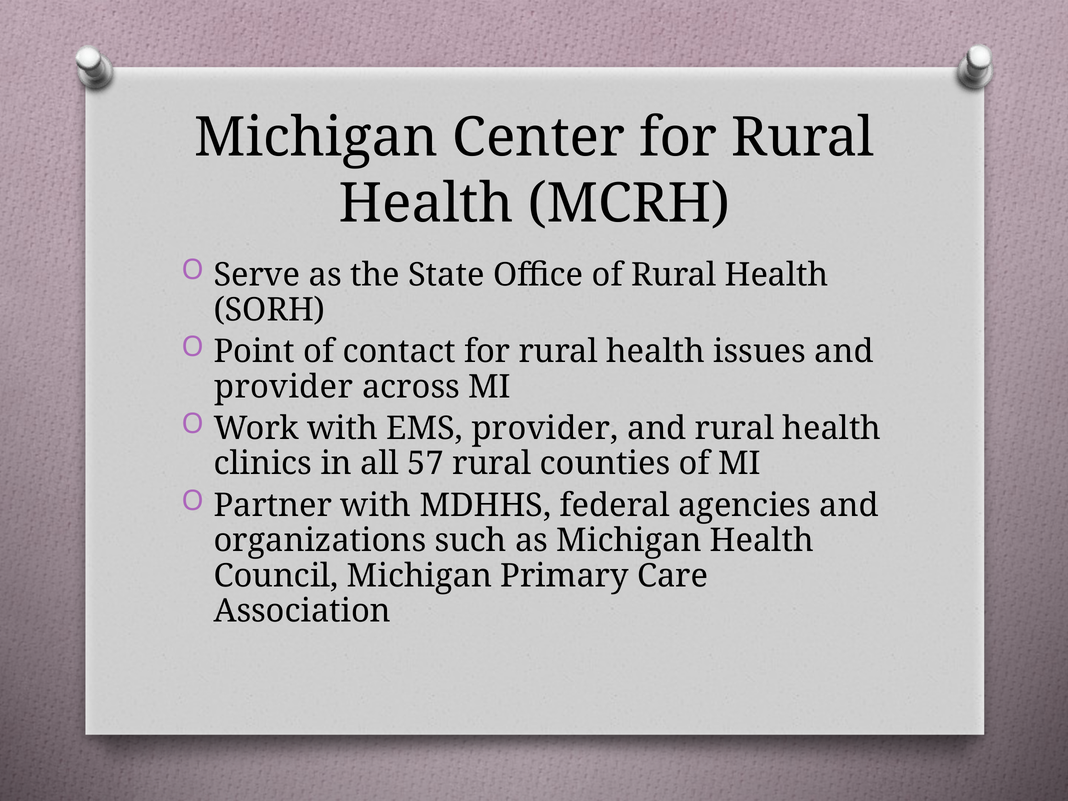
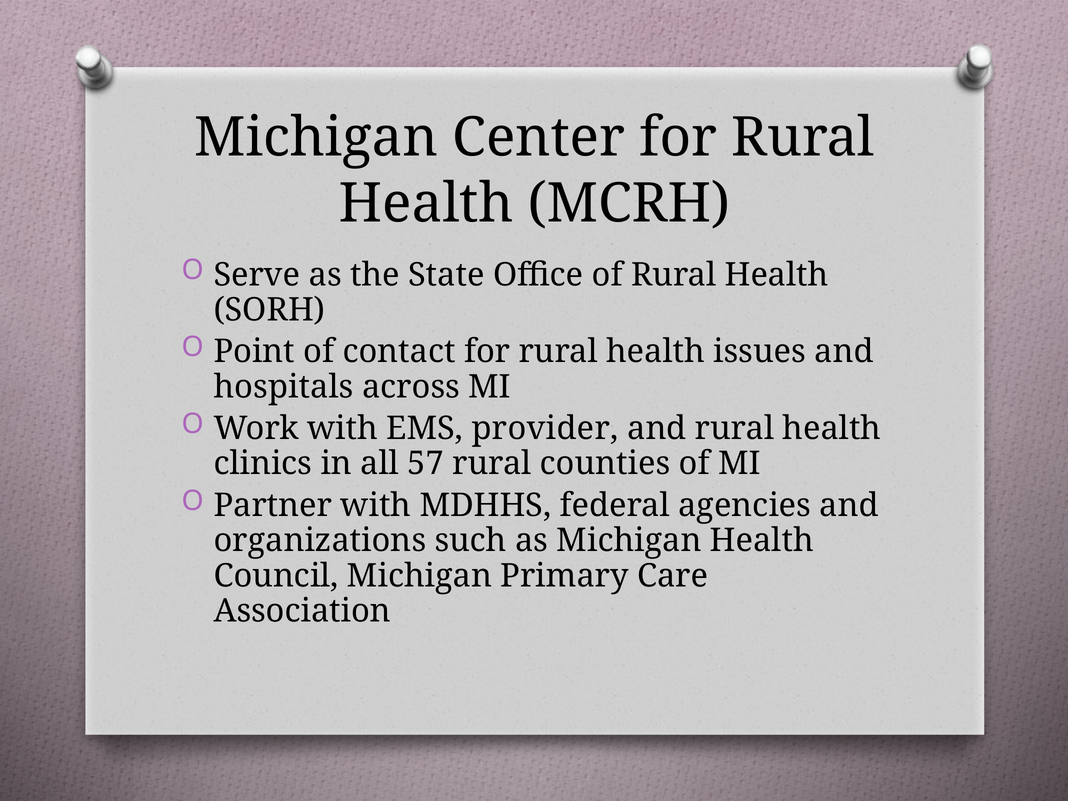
provider: provider -> hospitals (284, 387)
